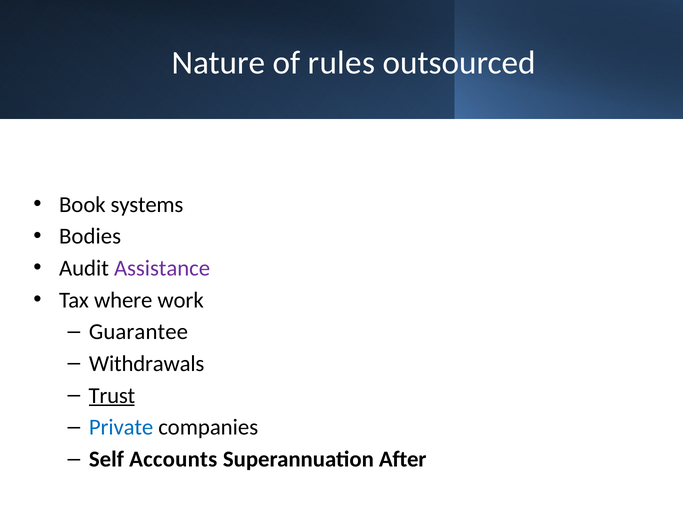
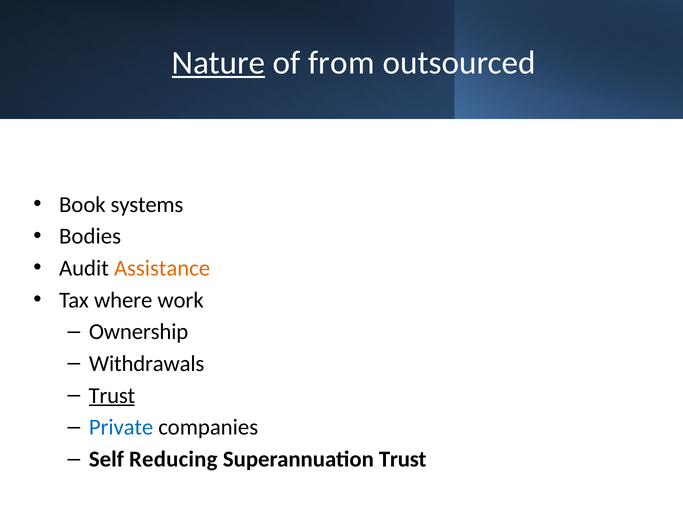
Nature underline: none -> present (218, 63)
rules: rules -> from (341, 63)
Assistance colour: purple -> orange (162, 268)
Guarantee: Guarantee -> Ownership (139, 332)
Accounts: Accounts -> Reducing (173, 460)
Superannuation After: After -> Trust (403, 460)
